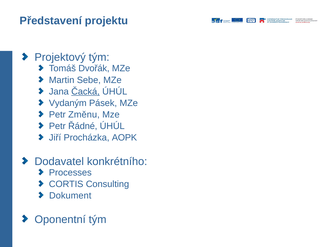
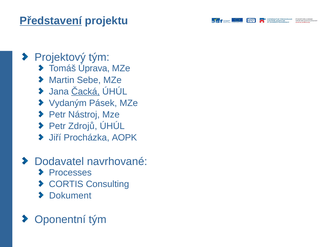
Představení underline: none -> present (51, 21)
Dvořák: Dvořák -> Úprava (94, 68)
Změnu: Změnu -> Nástroj (84, 115)
Řádné: Řádné -> Zdrojů (83, 126)
konkrétního: konkrétního -> navrhované (117, 161)
